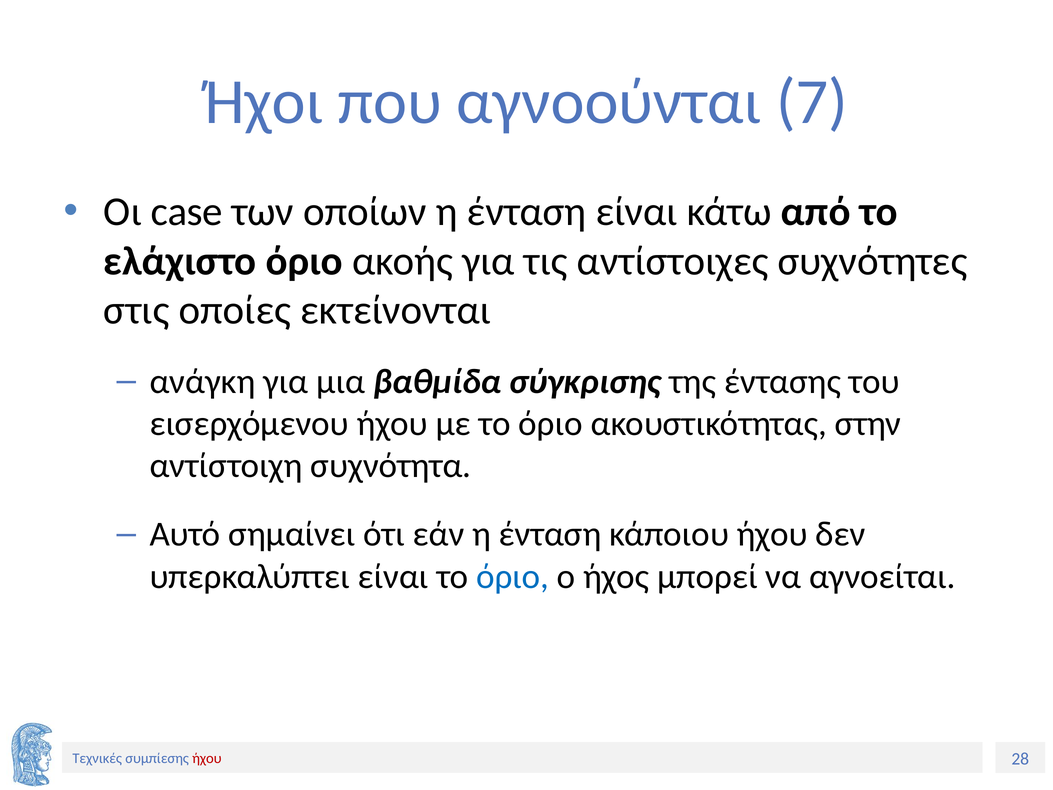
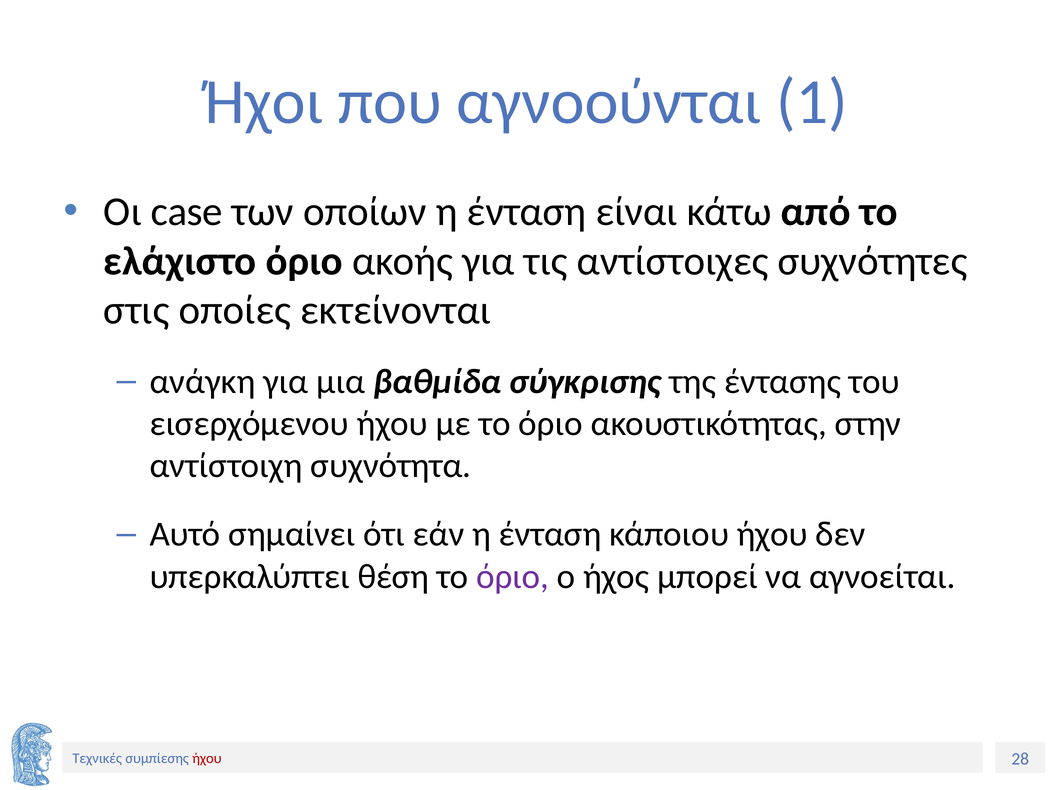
7: 7 -> 1 (812, 102)
υπερκαλύπτει είναι: είναι -> θέση (393, 576)
όριο colour: blue -> purple (513, 576)
